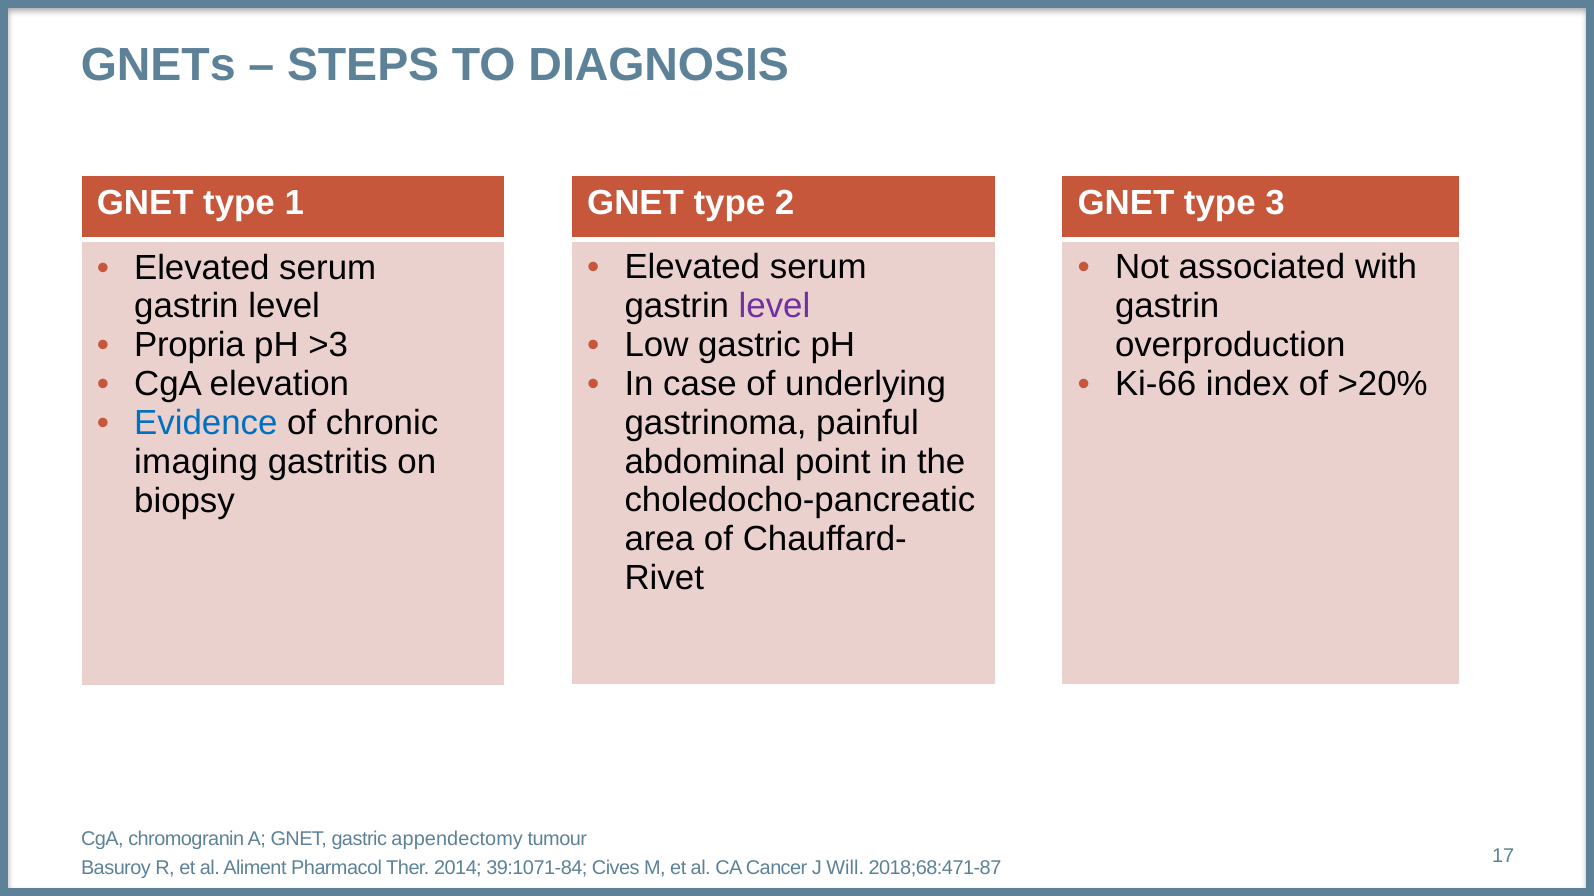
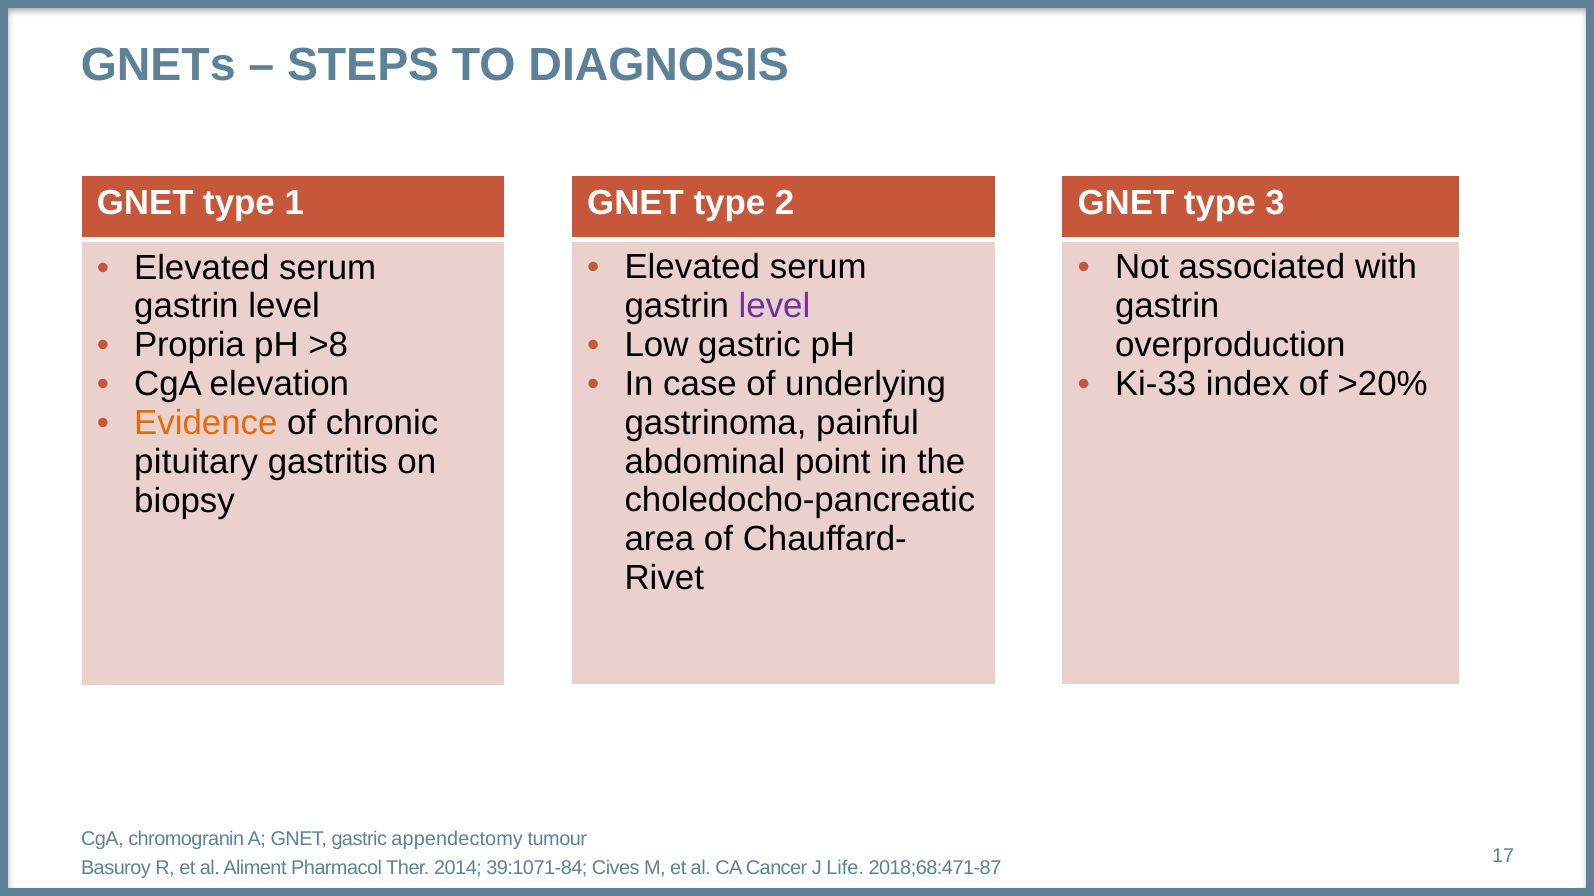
>3: >3 -> >8 (328, 345)
Ki-66: Ki-66 -> Ki-33 (1156, 384)
Evidence colour: blue -> orange (206, 423)
imaging: imaging -> pituitary (196, 462)
Will: Will -> Life (845, 868)
